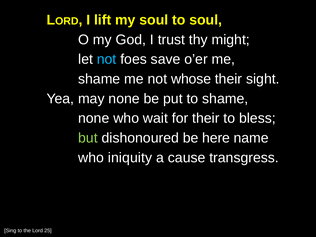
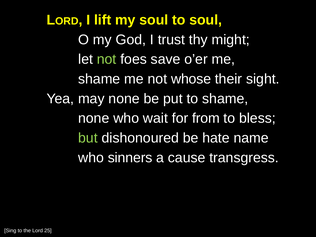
not colour: light blue -> light green (107, 59)
for their: their -> from (206, 118)
here: here -> hate (216, 138)
iniquity: iniquity -> sinners (130, 158)
